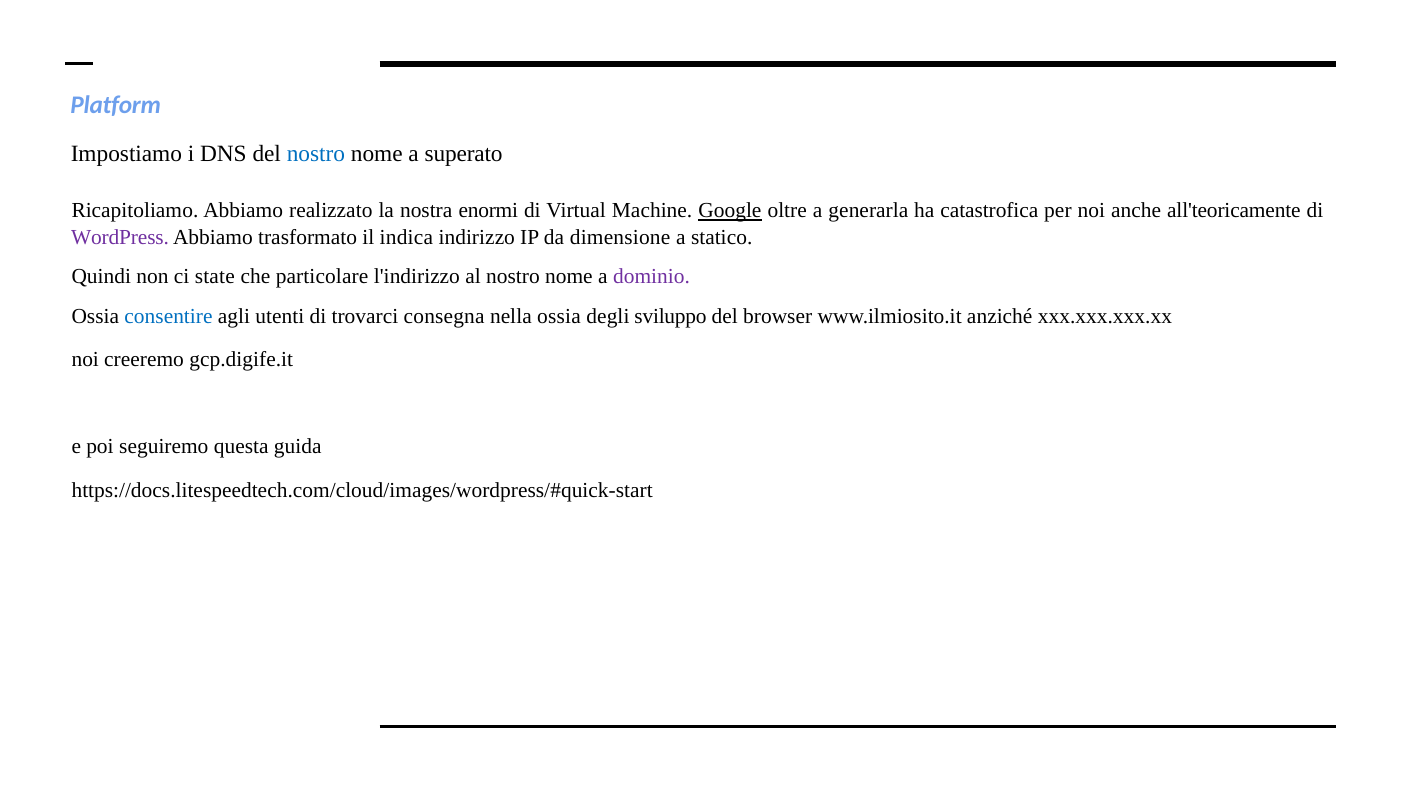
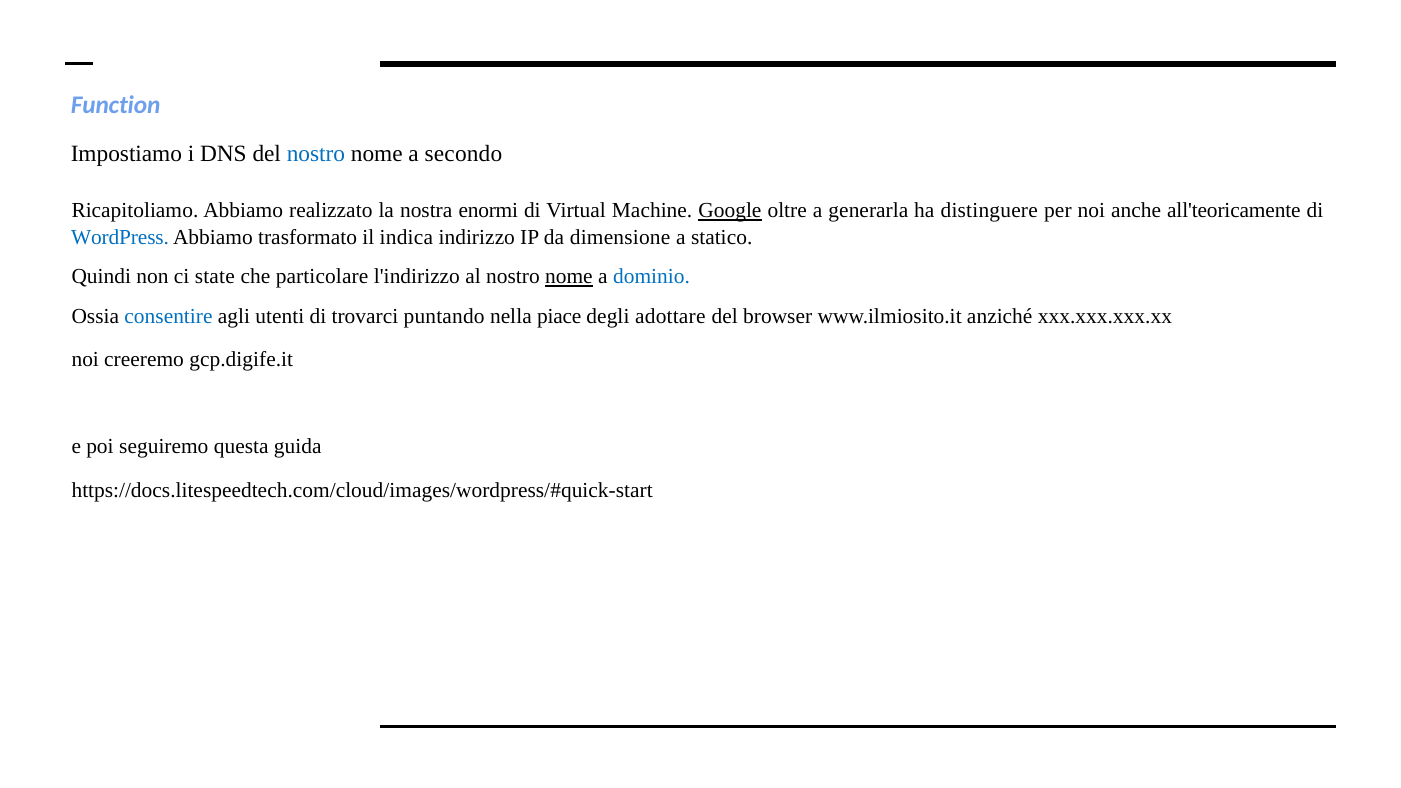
Platform: Platform -> Function (116, 105)
superato: superato -> secondo (463, 153)
catastrofica: catastrofica -> distinguere (989, 211)
WordPress colour: purple -> blue (120, 237)
nome underline: none -> present (569, 277)
dominio colour: purple -> blue (652, 277)
consegna: consegna -> puntando (444, 316)
nella ossia: ossia -> piace (559, 316)
sviluppo: sviluppo -> adottare (670, 316)
